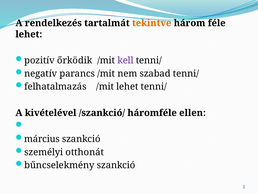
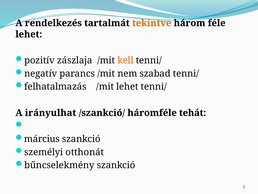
őrködik: őrködik -> zászlaja (75, 60)
kell colour: purple -> orange (125, 60)
kivételével: kivételével -> irányulhat (51, 113)
ellen: ellen -> tehát (193, 113)
